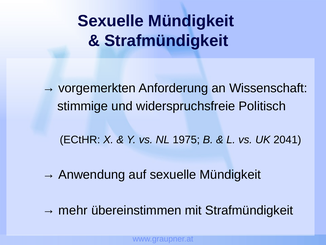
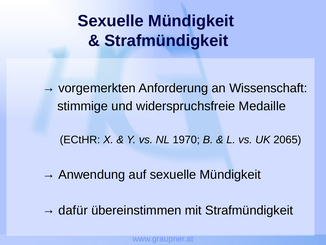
Politisch: Politisch -> Medaille (262, 106)
1975: 1975 -> 1970 (186, 139)
2041: 2041 -> 2065 (287, 139)
mehr: mehr -> dafür (73, 210)
